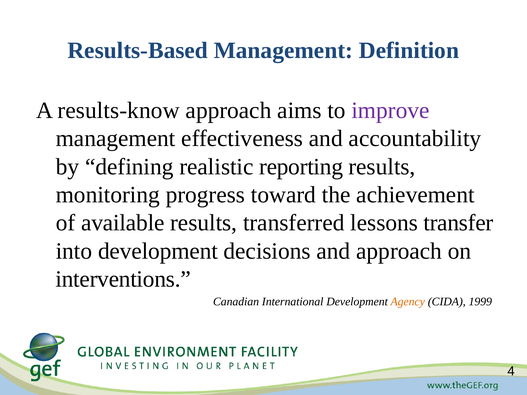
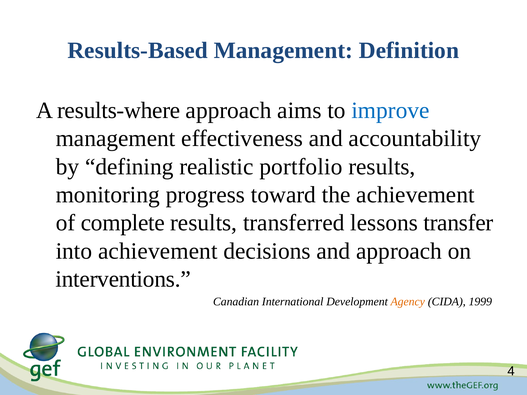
results-know: results-know -> results-where (119, 111)
improve colour: purple -> blue (391, 111)
reporting: reporting -> portfolio (301, 167)
available: available -> complete (123, 223)
into development: development -> achievement (158, 251)
